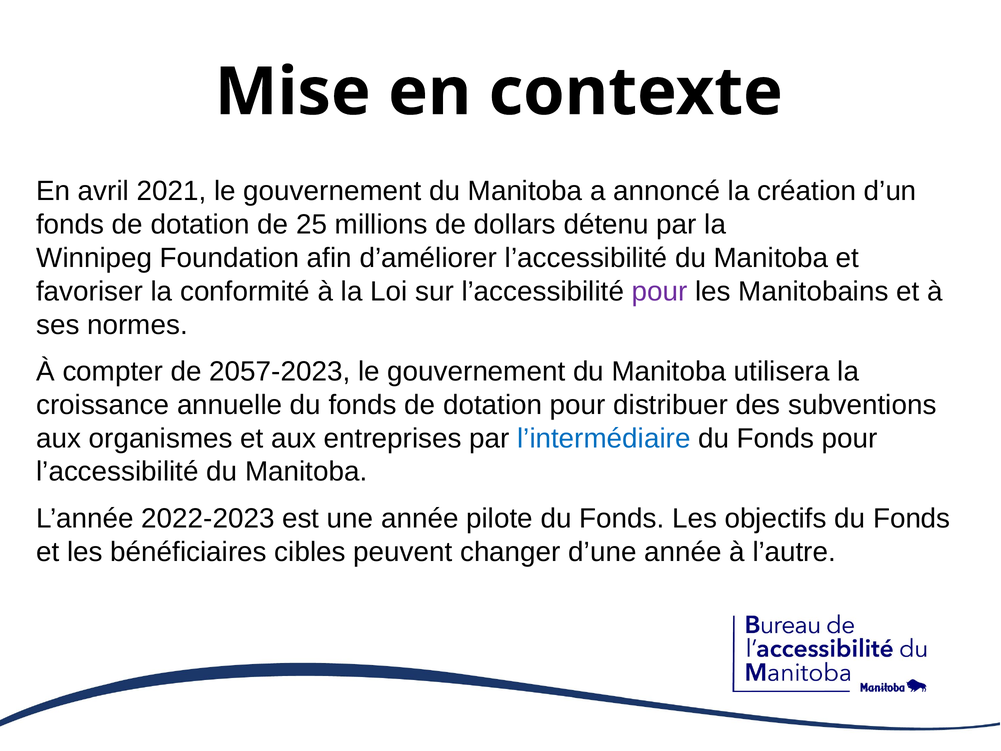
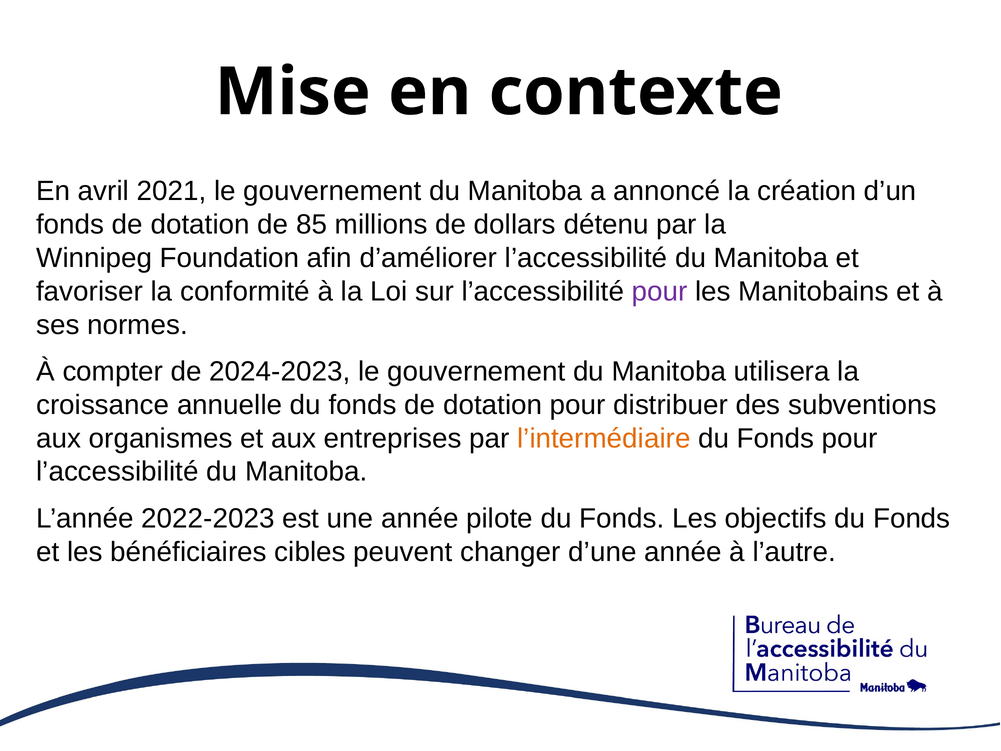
25: 25 -> 85 (312, 225)
2057-2023: 2057-2023 -> 2024-2023 (280, 371)
l’intermédiaire colour: blue -> orange (604, 438)
